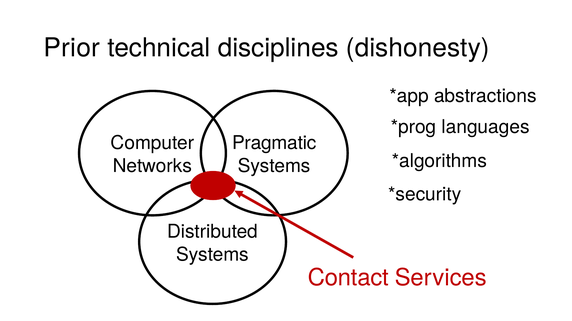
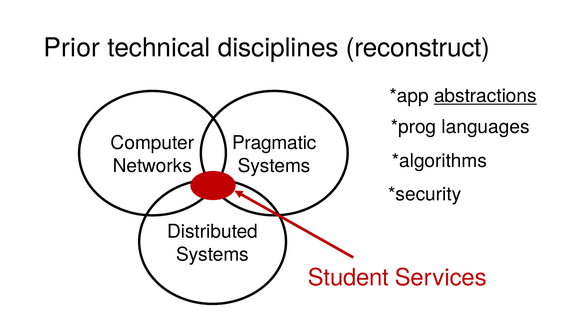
dishonesty: dishonesty -> reconstruct (418, 48)
abstractions underline: none -> present (485, 96)
Contact: Contact -> Student (348, 278)
